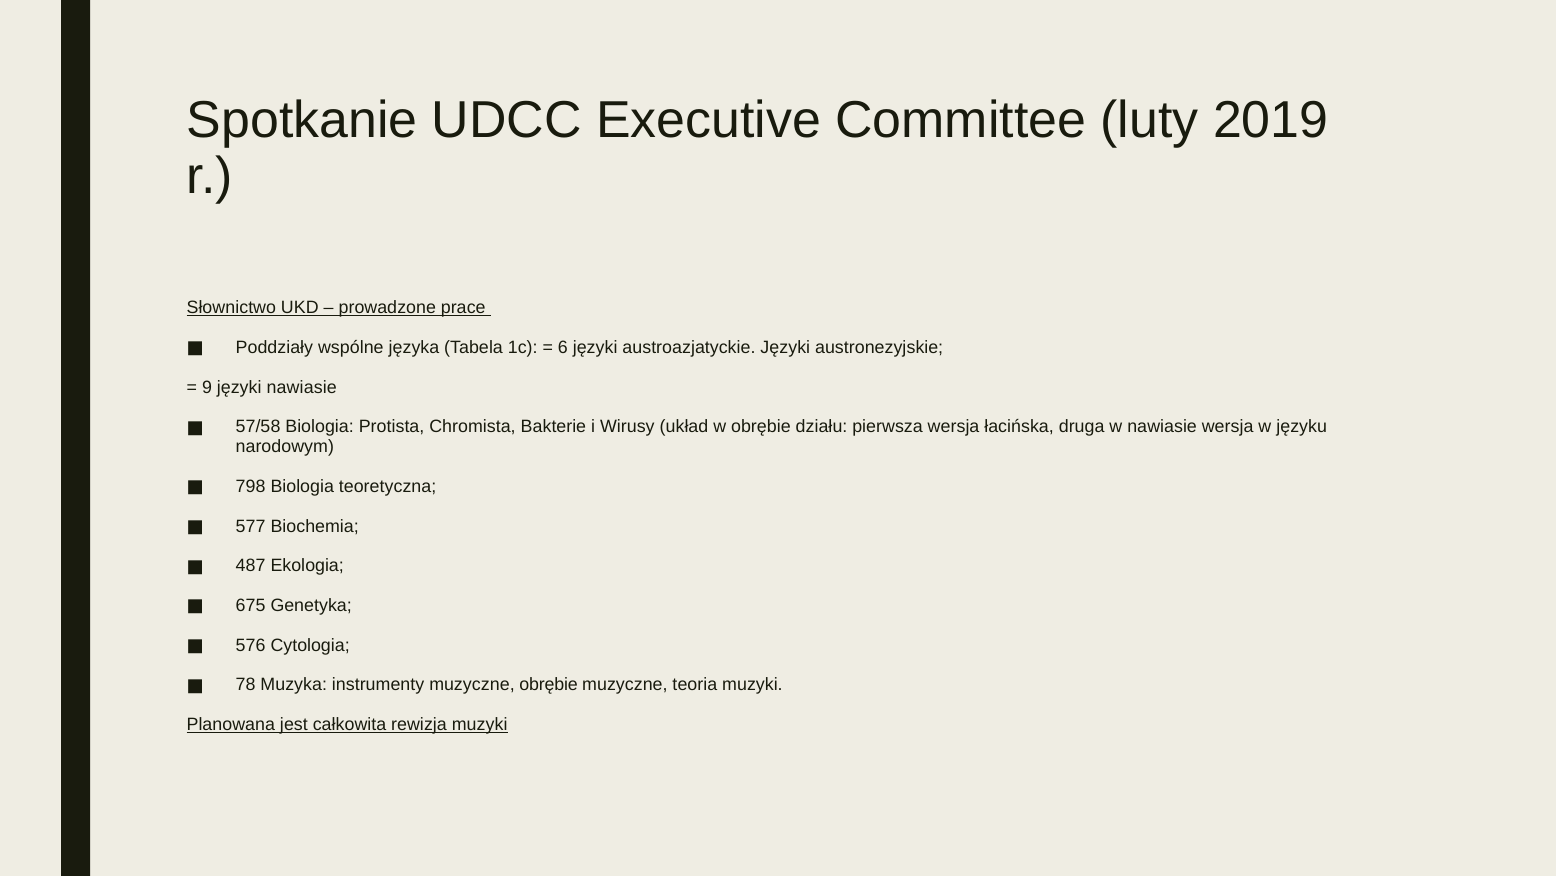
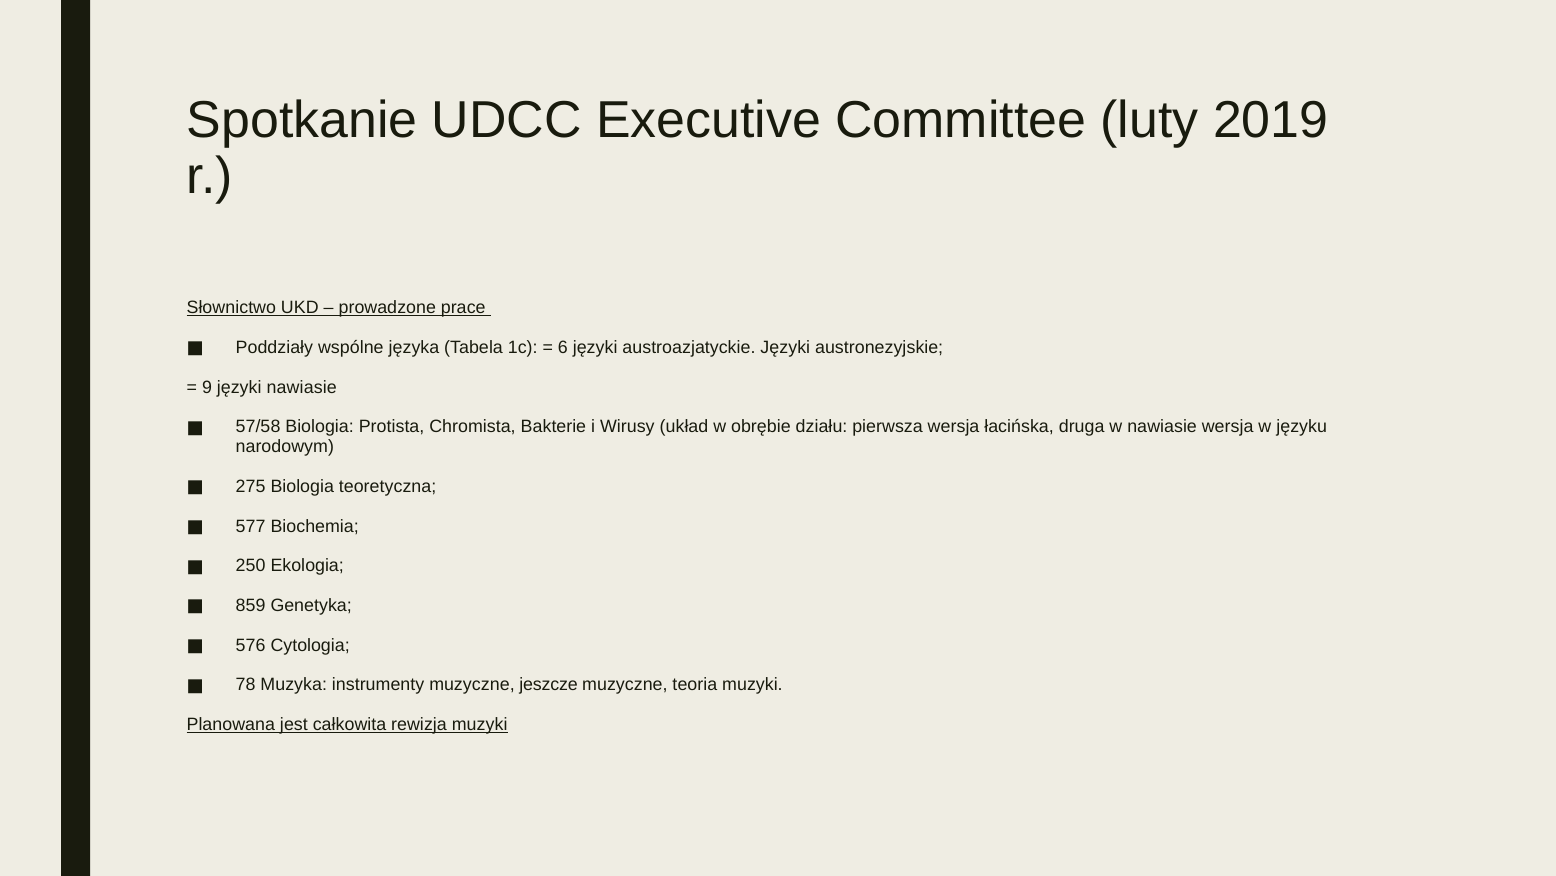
798: 798 -> 275 (251, 486)
487: 487 -> 250 (251, 566)
675: 675 -> 859 (251, 605)
muzyczne obrębie: obrębie -> jeszcze (549, 684)
